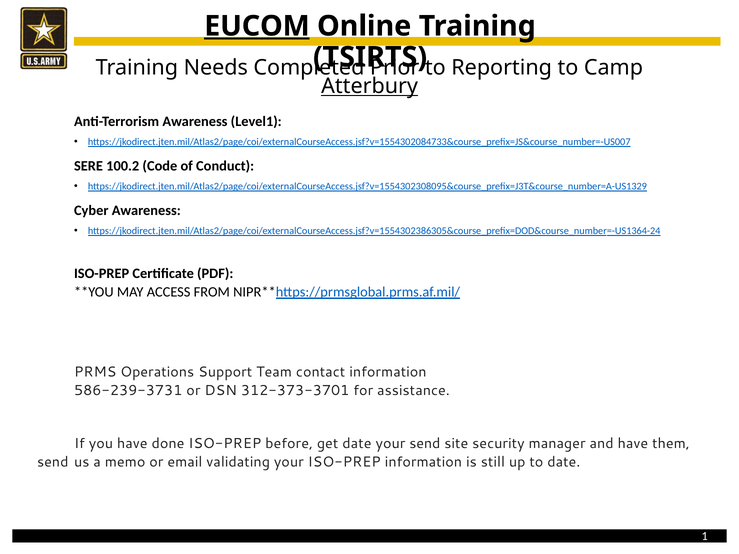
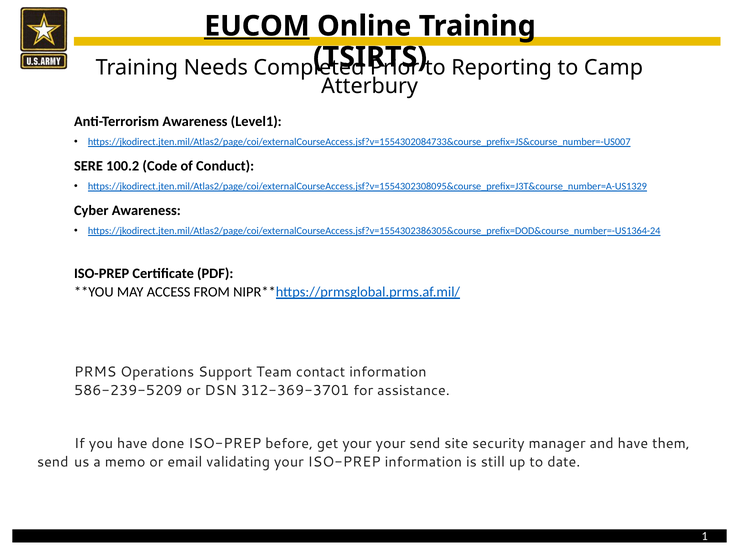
Atterbury underline: present -> none (370, 86)
586-239-3731: 586-239-3731 -> 586-239-5209 (128, 391)
312-373-3701: 312-373-3701 -> 312-369-3701 (295, 391)
get date: date -> your (357, 444)
